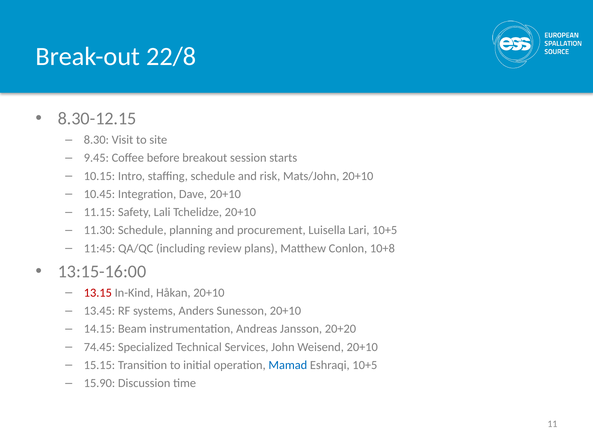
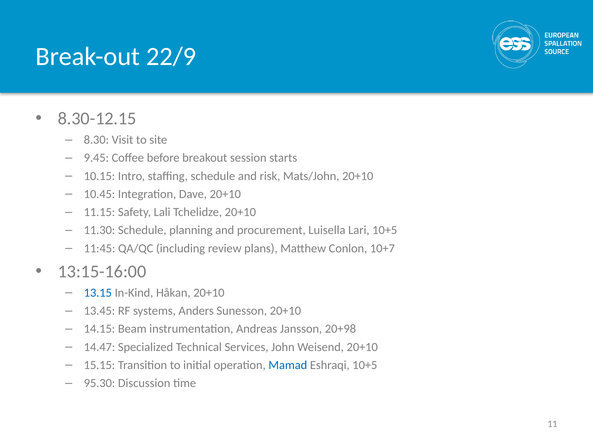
22/8: 22/8 -> 22/9 (171, 57)
10+8: 10+8 -> 10+7 (382, 249)
13.15 colour: red -> blue (98, 293)
20+20: 20+20 -> 20+98 (340, 329)
74.45: 74.45 -> 14.47 (99, 348)
15.90: 15.90 -> 95.30 (99, 384)
